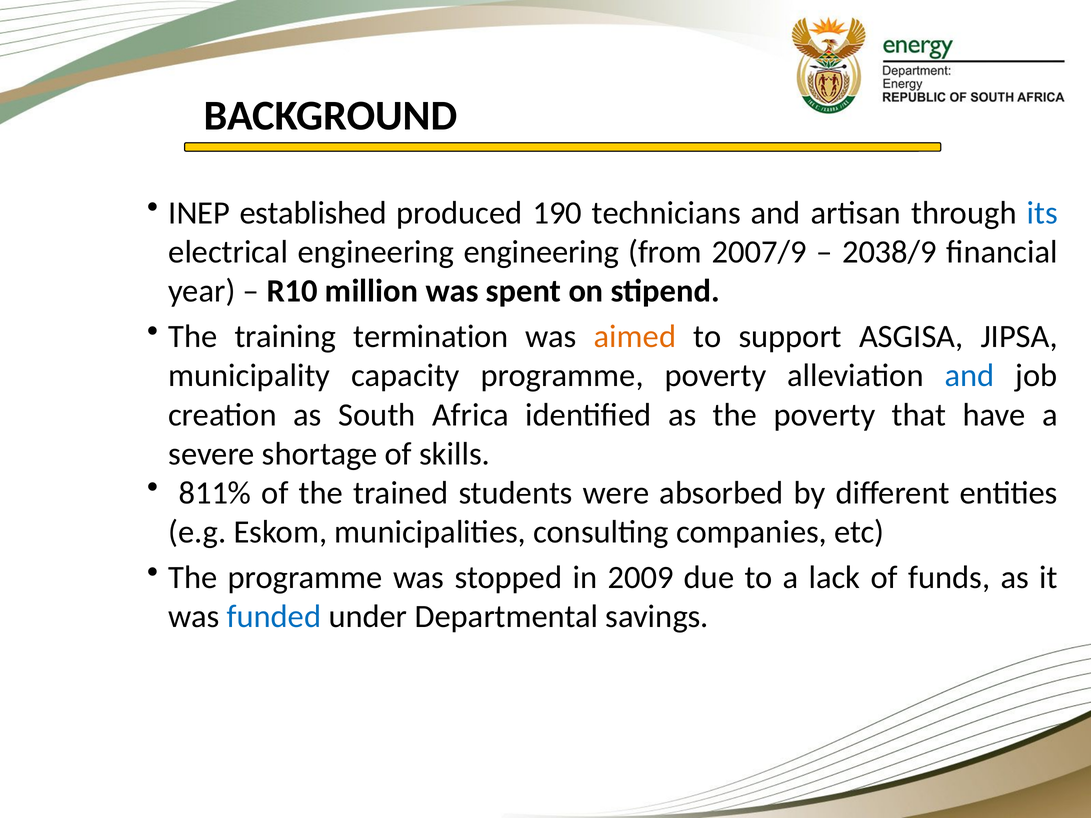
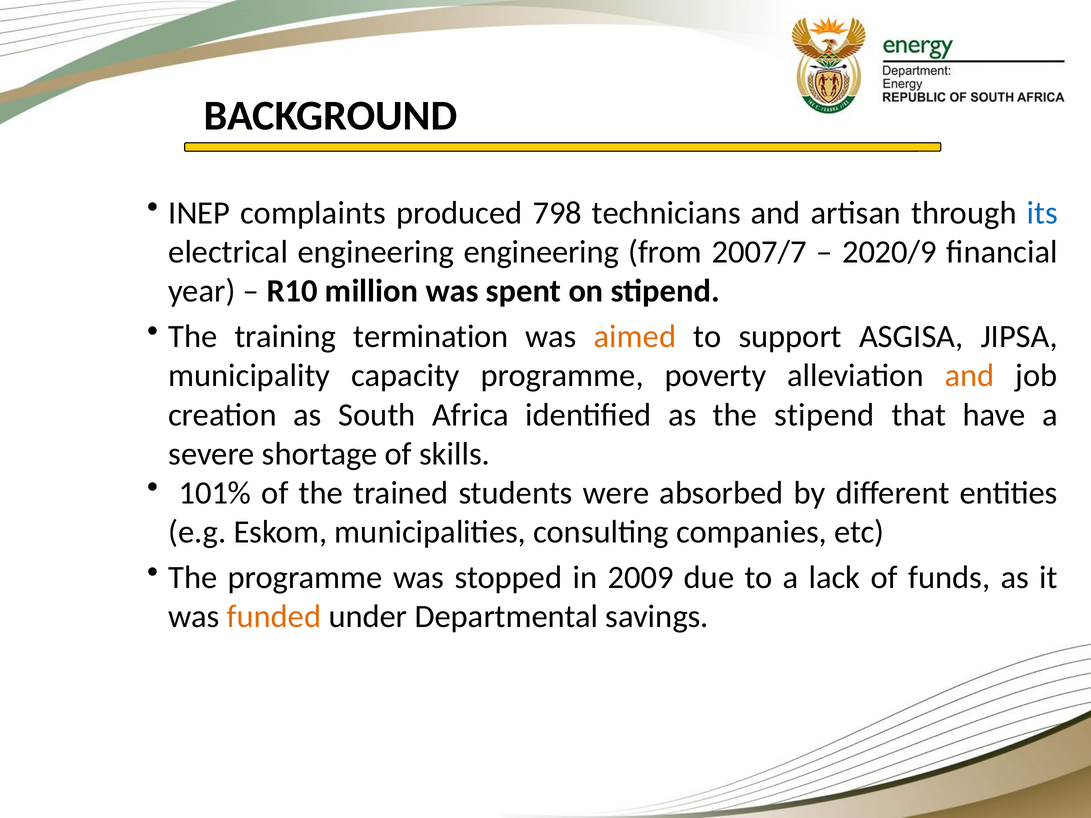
established: established -> complaints (313, 213)
190: 190 -> 798 (557, 213)
2007/9: 2007/9 -> 2007/7 (759, 252)
2038/9: 2038/9 -> 2020/9 (889, 252)
and colour: blue -> orange (970, 376)
the poverty: poverty -> stipend (824, 415)
811%: 811% -> 101% (215, 493)
funded colour: blue -> orange (274, 617)
